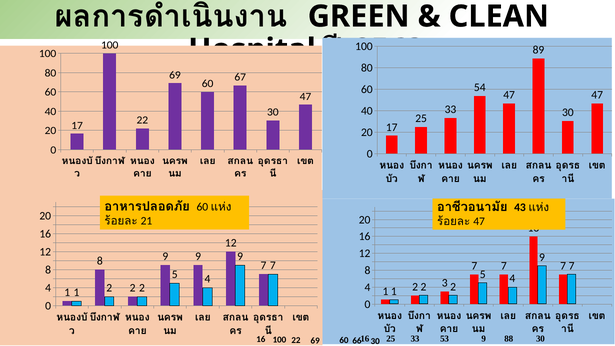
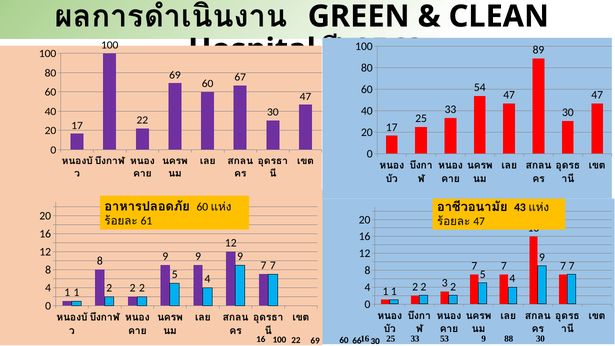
21: 21 -> 61 (146, 221)
